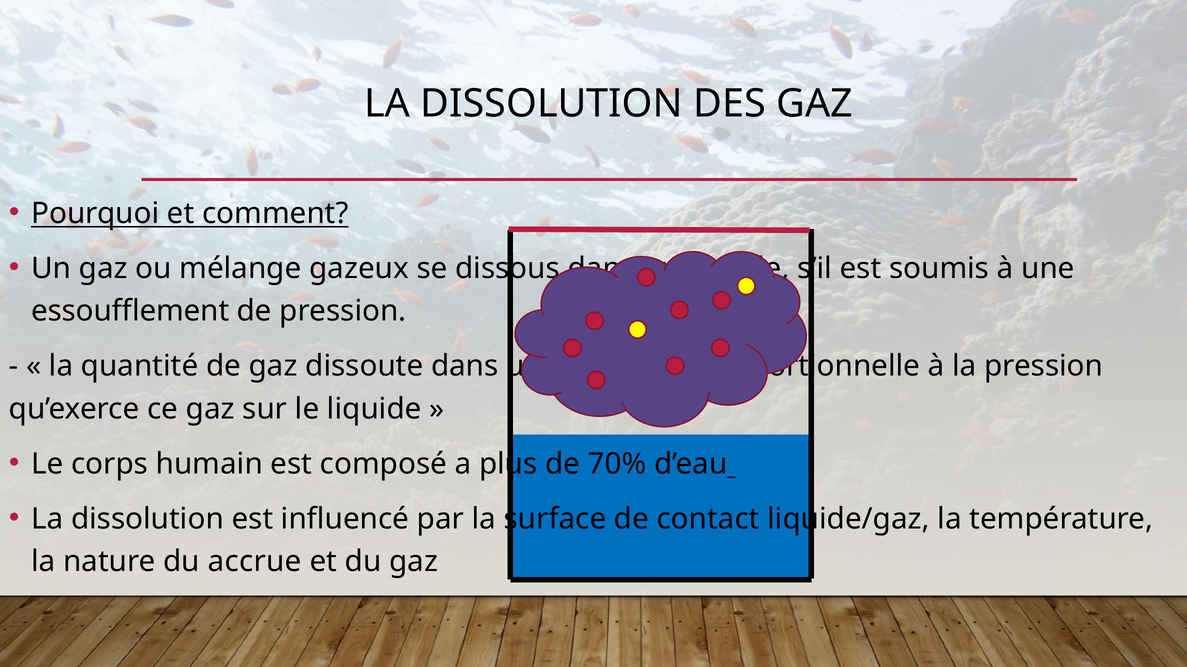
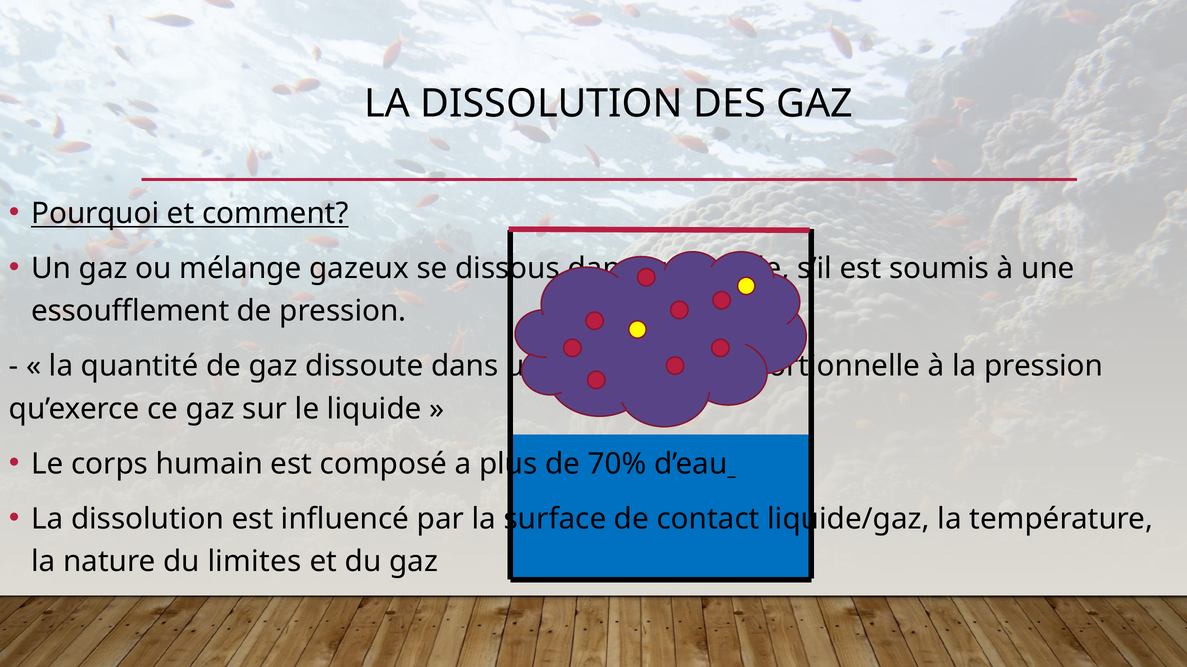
accrue: accrue -> limites (255, 562)
